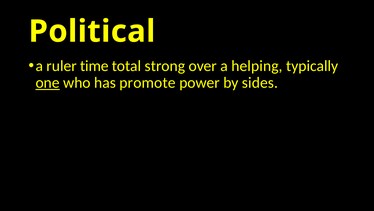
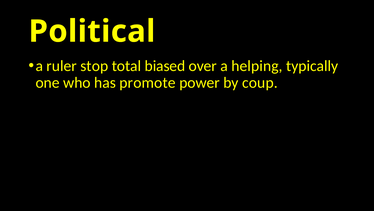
time: time -> stop (94, 66)
strong: strong -> biased (165, 66)
one underline: present -> none (48, 83)
sides: sides -> coup (260, 83)
